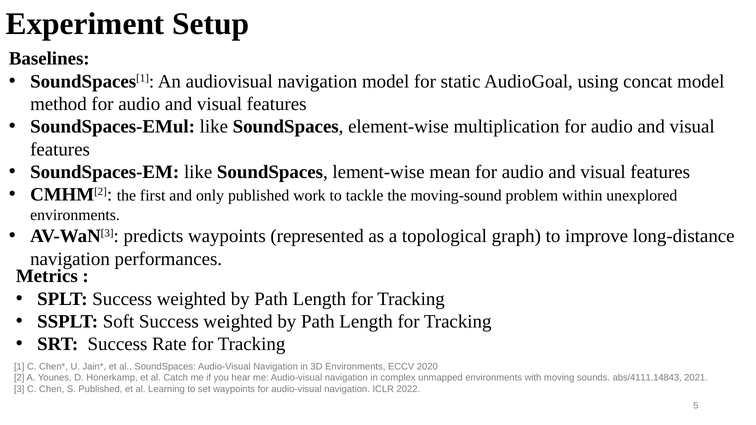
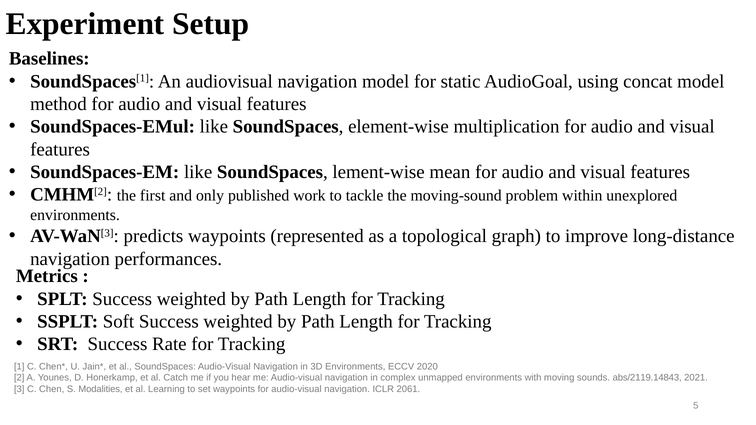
abs/4111.14843: abs/4111.14843 -> abs/2119.14843 (647, 378)
S Published: Published -> Modalities (100, 389)
2022: 2022 -> 2061 (408, 389)
